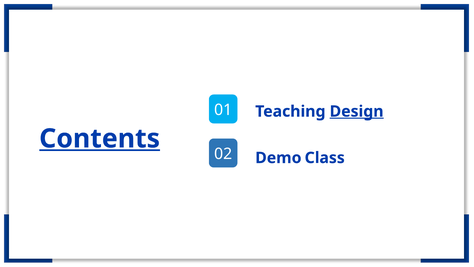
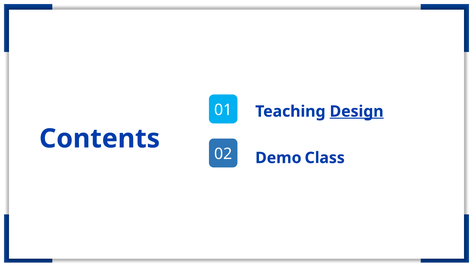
Contents underline: present -> none (100, 138)
